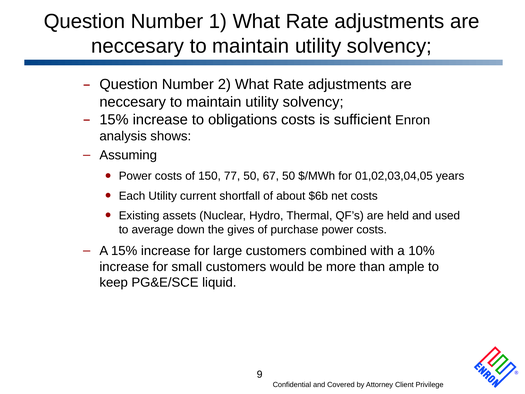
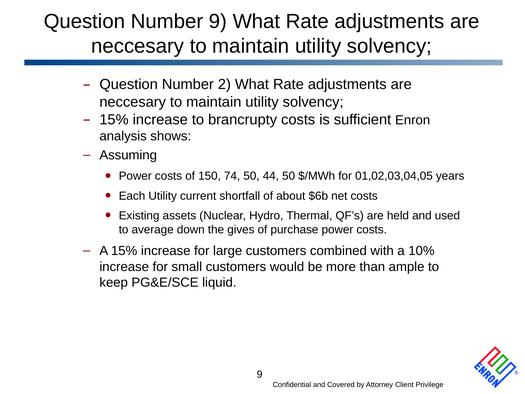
Number 1: 1 -> 9 (218, 21)
obligations: obligations -> brancrupty (243, 119)
77: 77 -> 74 (232, 176)
67: 67 -> 44 (271, 176)
